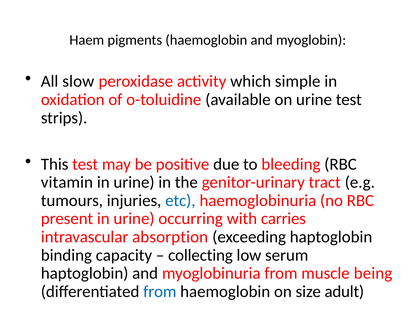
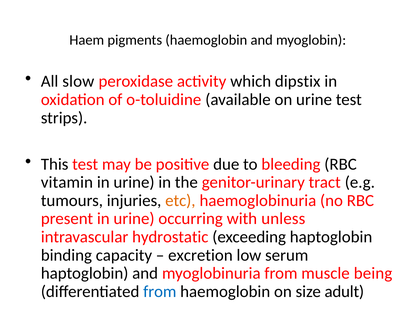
simple: simple -> dipstix (298, 81)
etc colour: blue -> orange (180, 201)
carries: carries -> unless (283, 219)
absorption: absorption -> hydrostatic (170, 237)
collecting: collecting -> excretion (200, 255)
